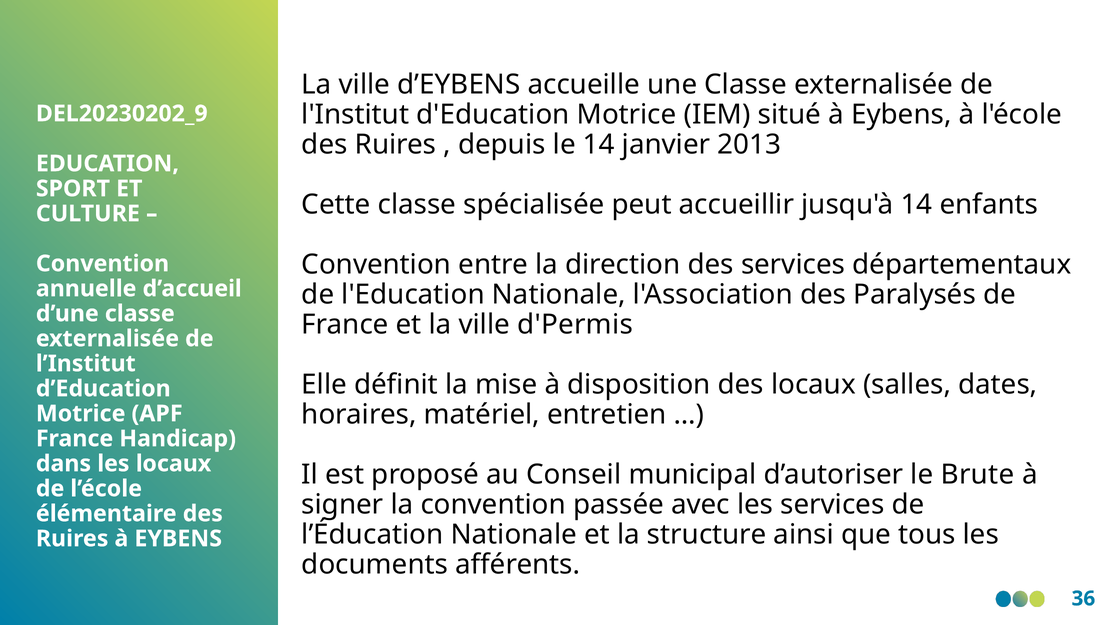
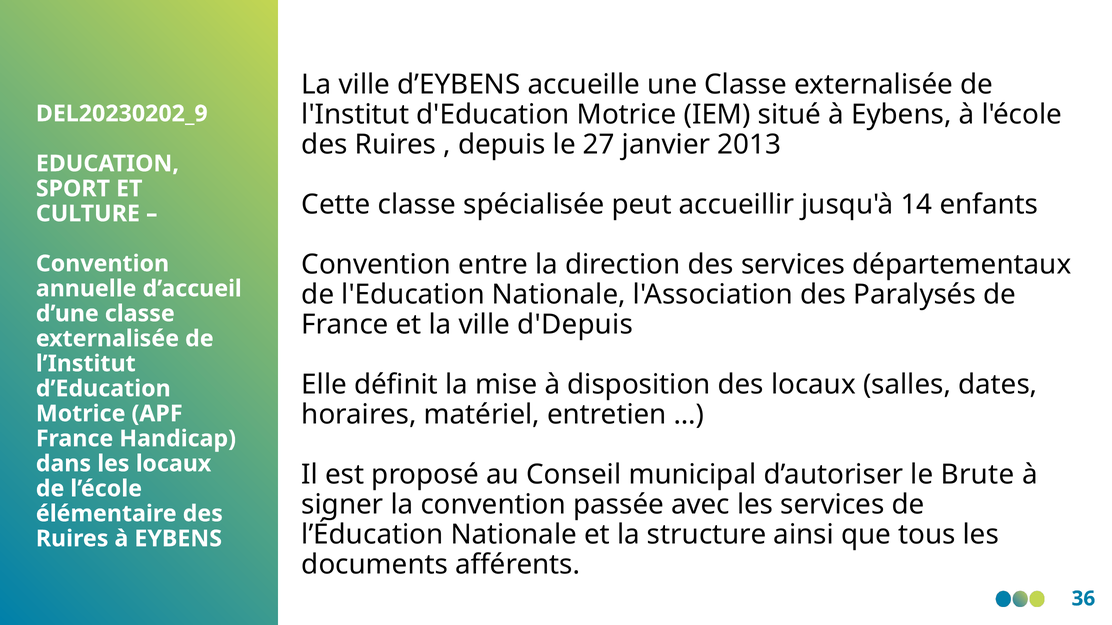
le 14: 14 -> 27 (599, 145)
d'Permis: d'Permis -> d'Depuis (575, 325)
